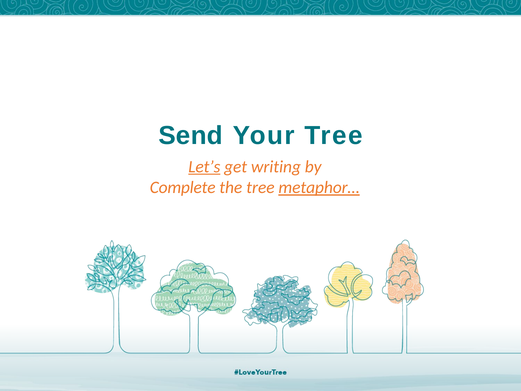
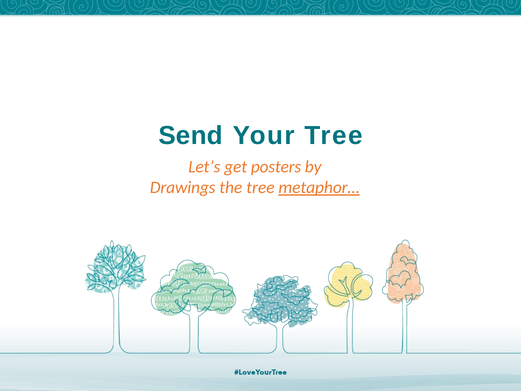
Let’s underline: present -> none (204, 167)
writing: writing -> posters (276, 167)
Complete: Complete -> Drawings (183, 187)
